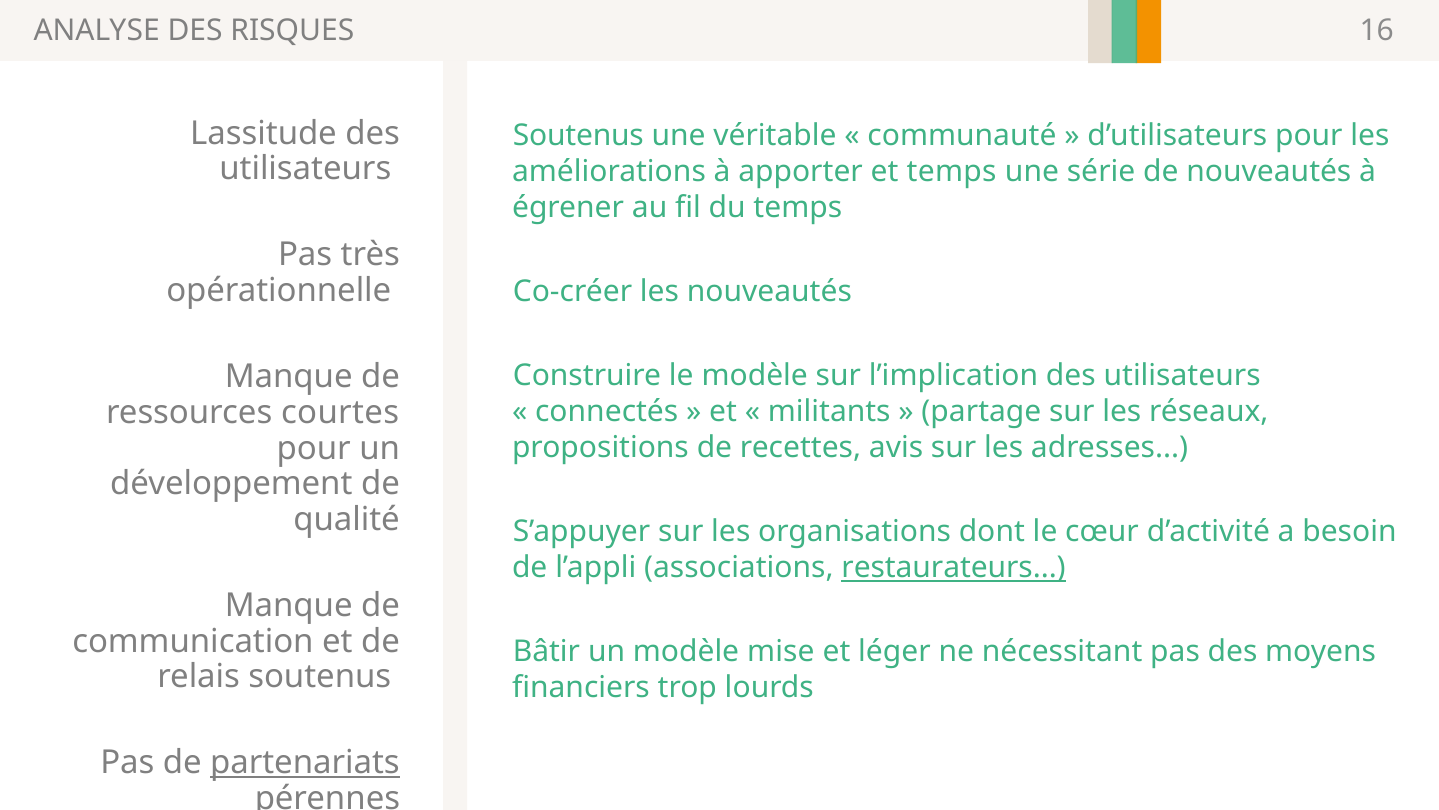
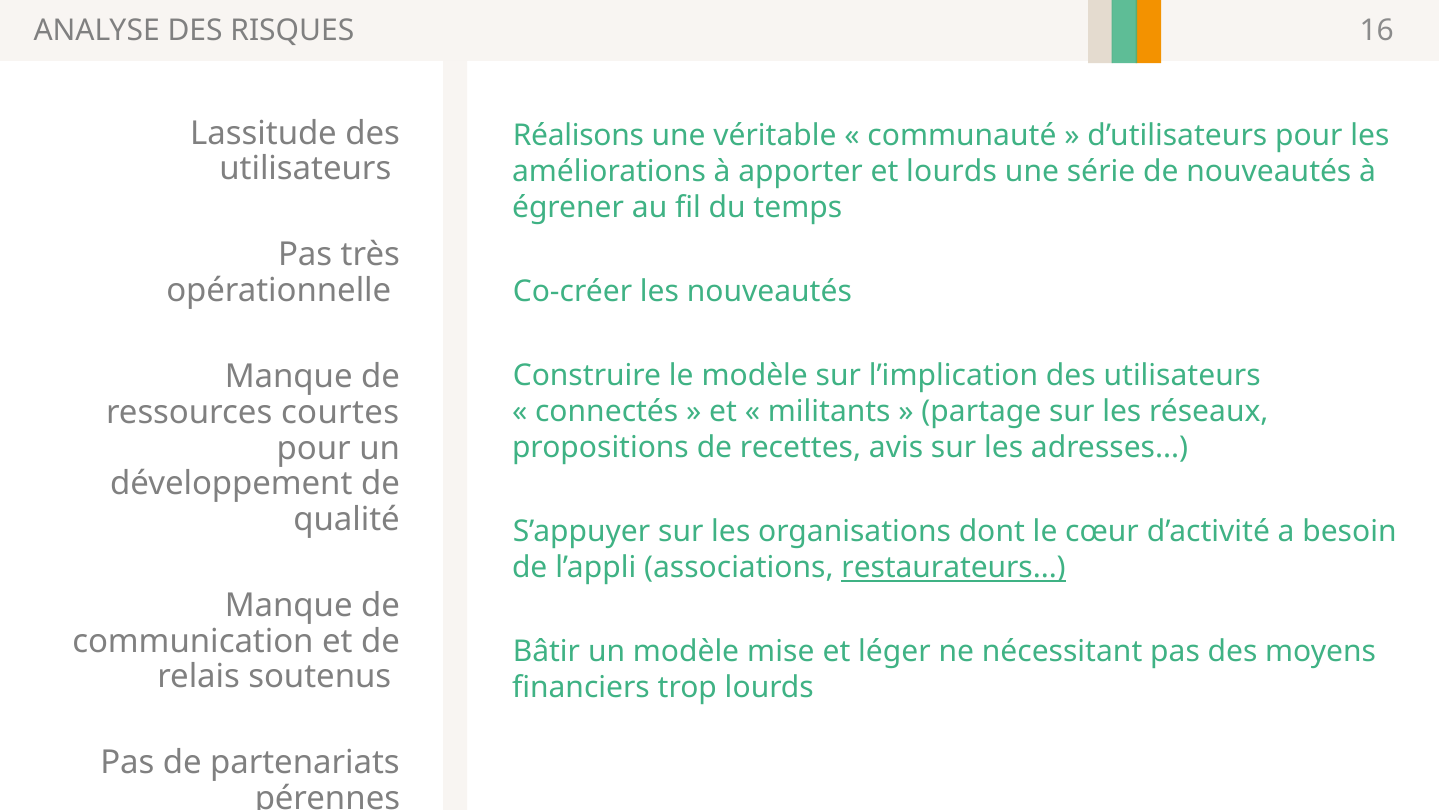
Soutenus: Soutenus -> Réalisons (578, 136)
et temps: temps -> lourds (952, 172)
partenariats underline: present -> none (305, 762)
